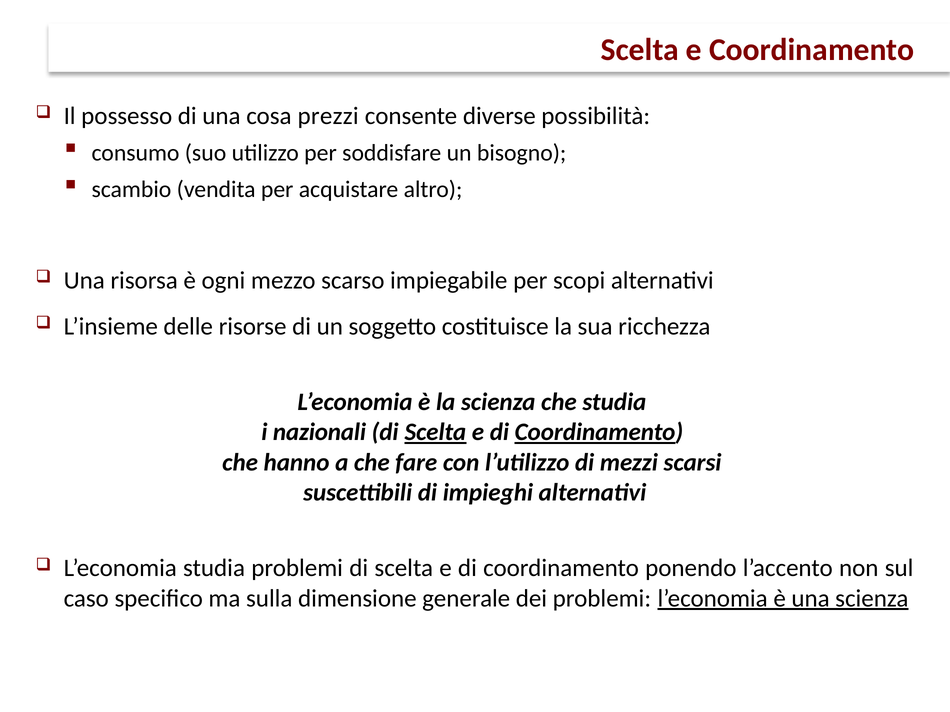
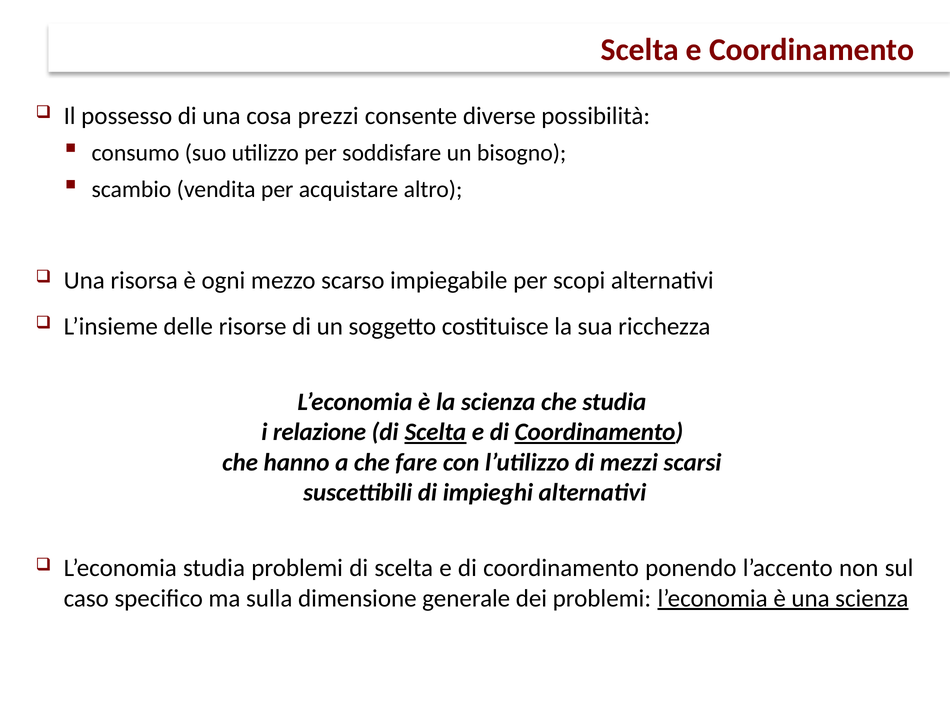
nazionali: nazionali -> relazione (320, 433)
